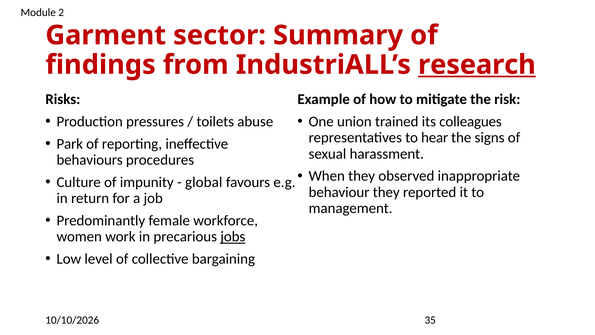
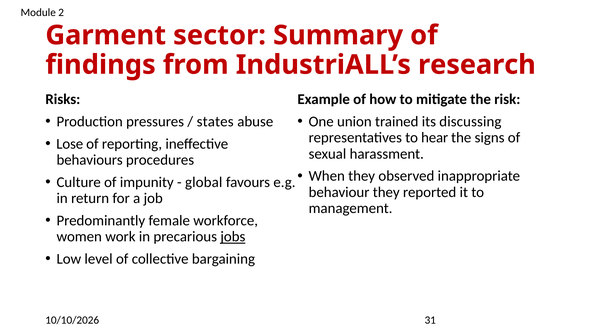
research underline: present -> none (477, 65)
toilets: toilets -> states (215, 122)
colleagues: colleagues -> discussing (470, 122)
Park: Park -> Lose (70, 144)
35: 35 -> 31 (430, 320)
